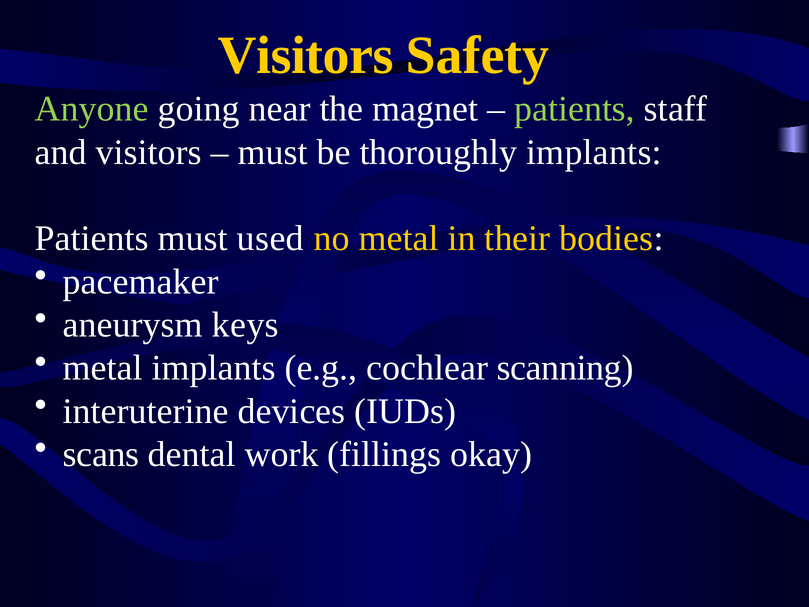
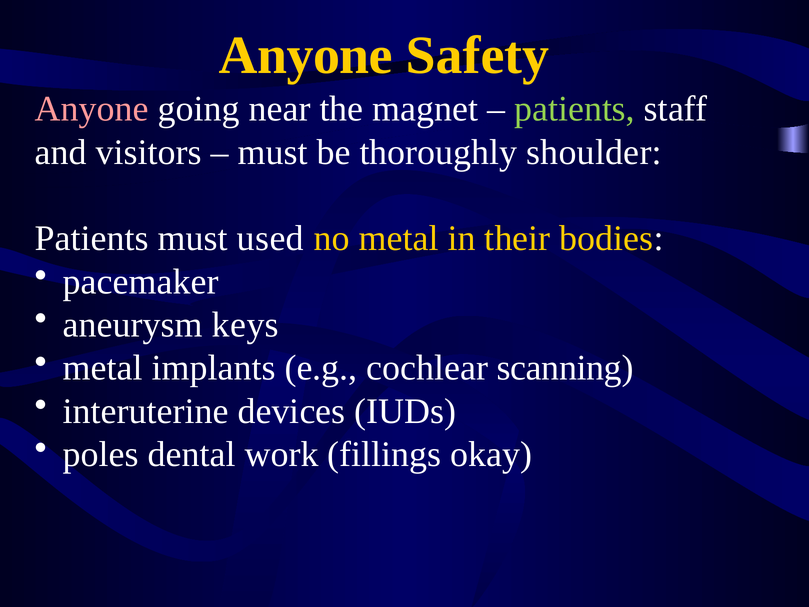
Visitors: Visitors -> Anyone (306, 56)
Anyone colour: light green -> pink (92, 109)
thoroughly implants: implants -> shoulder (594, 152)
scans: scans -> poles (101, 454)
